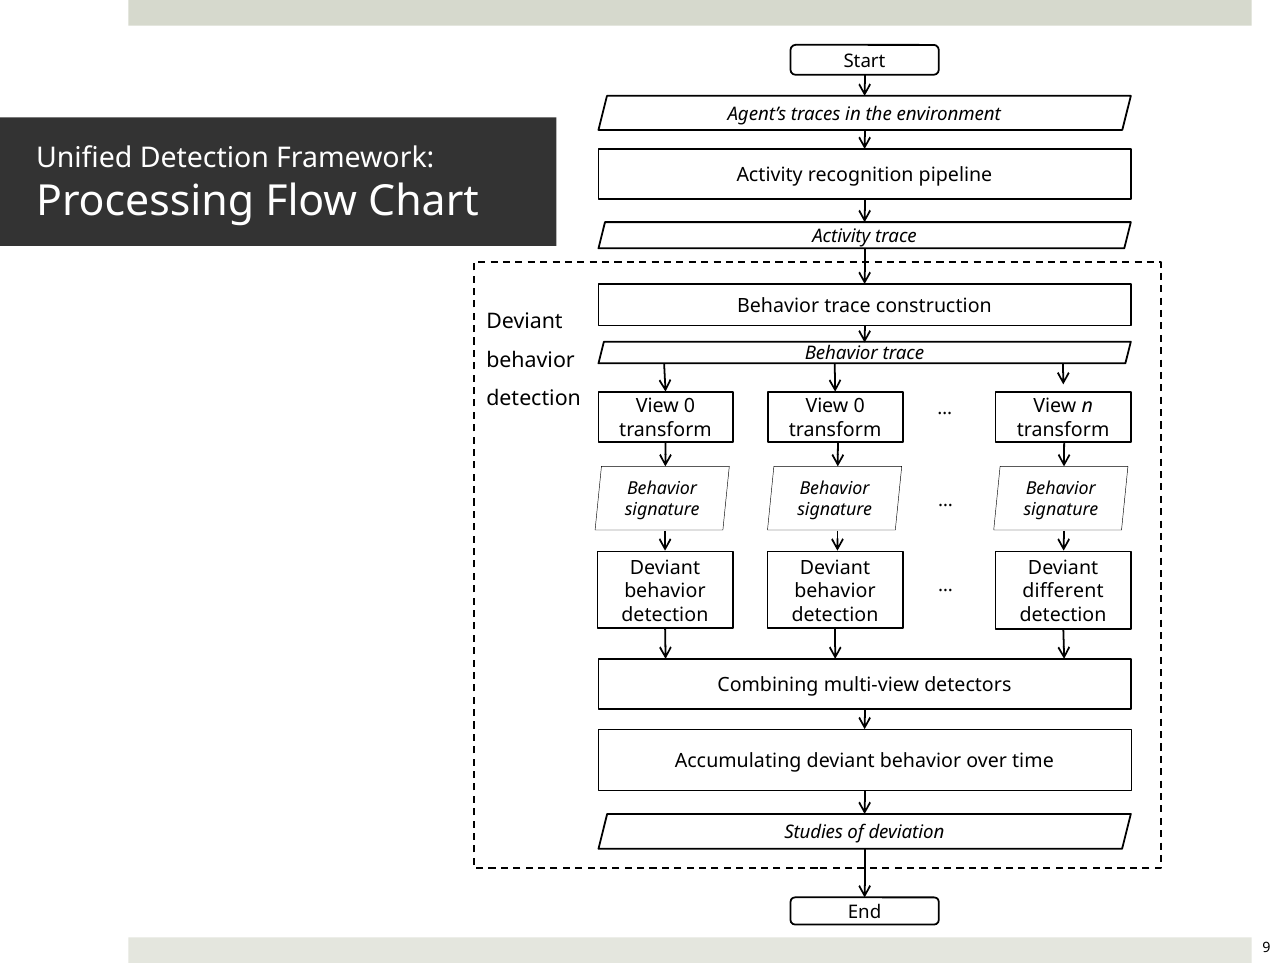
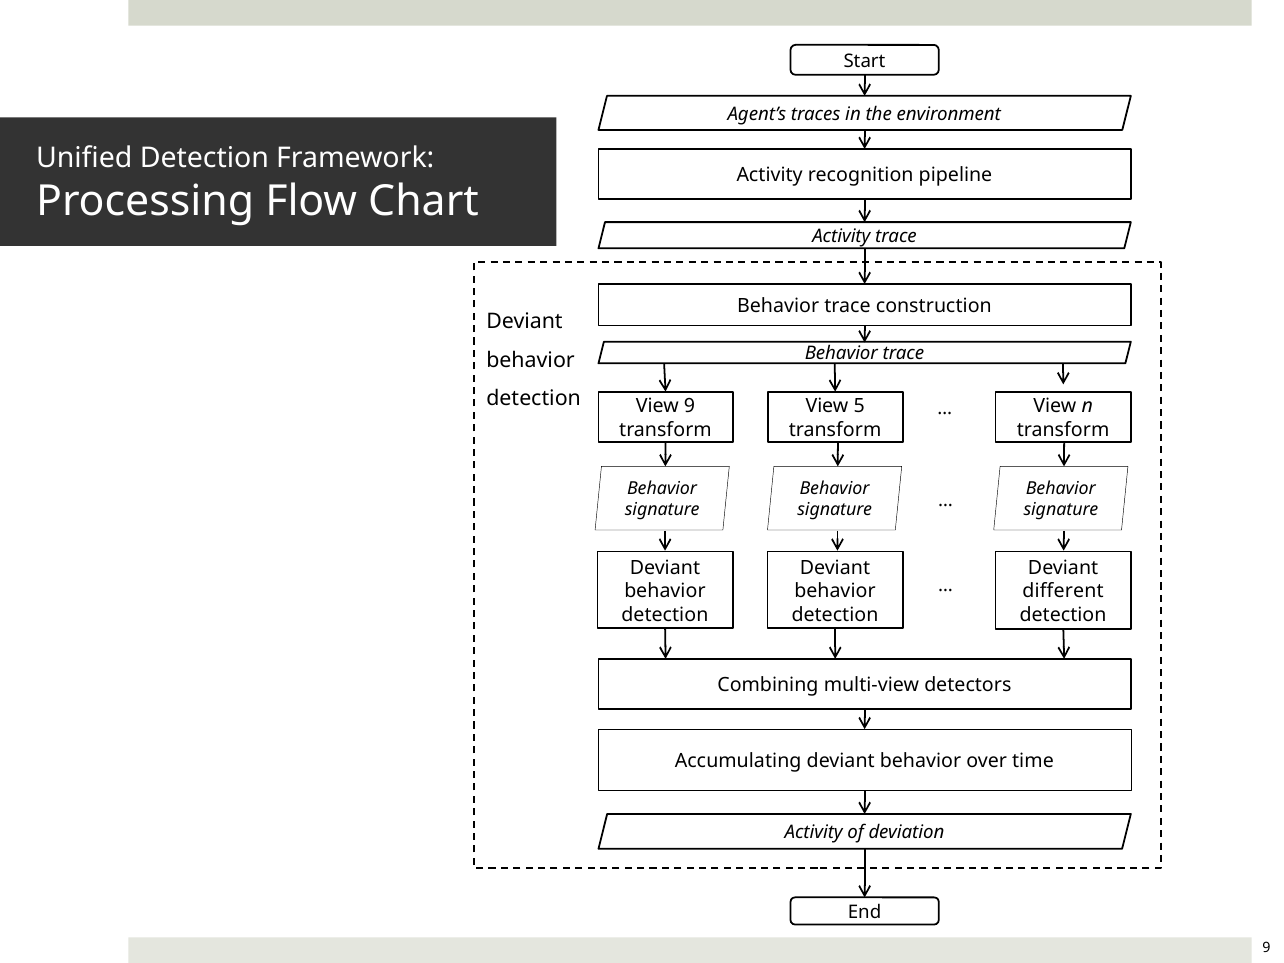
0: 0 -> 9 (690, 406)
0: 0 -> 5 (859, 406)
Studies: Studies -> Activity (814, 833)
